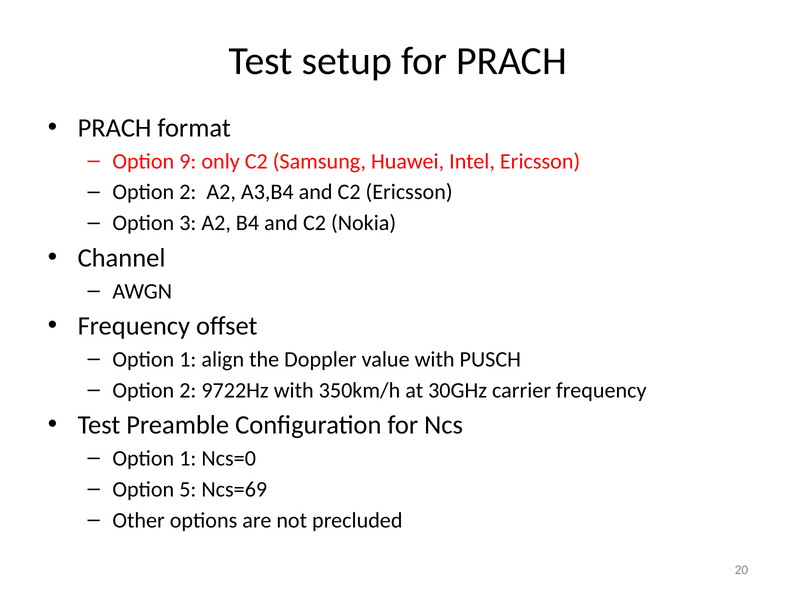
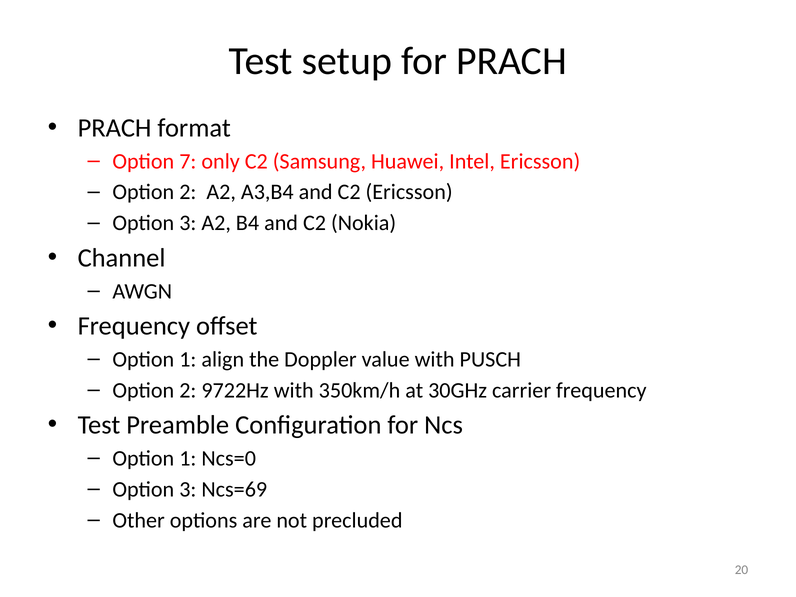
9: 9 -> 7 (188, 161)
5: 5 -> 3 (188, 489)
